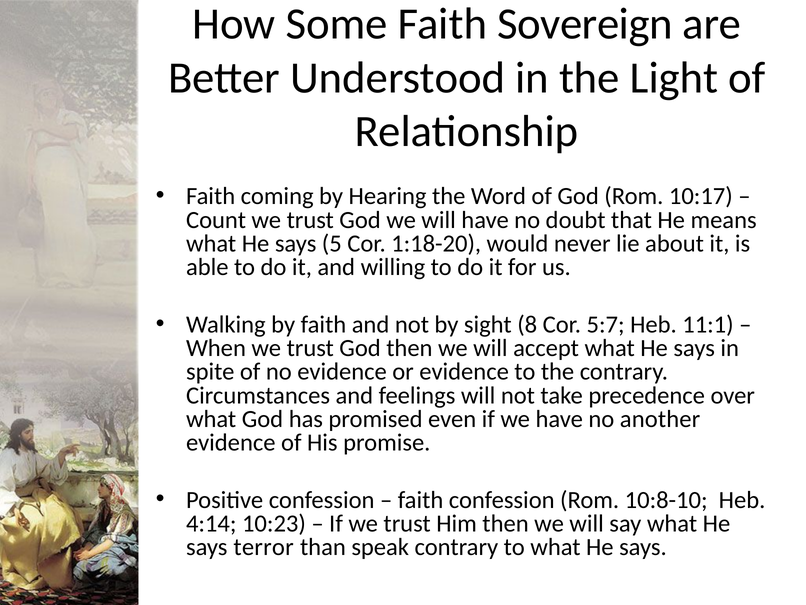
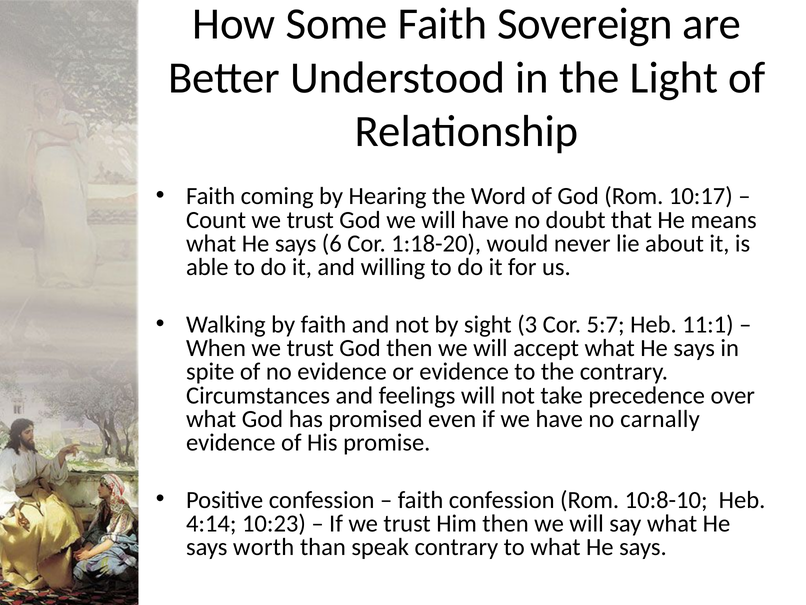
5: 5 -> 6 (332, 243)
8: 8 -> 3 (527, 324)
another: another -> carnally (660, 419)
terror: terror -> worth (264, 547)
